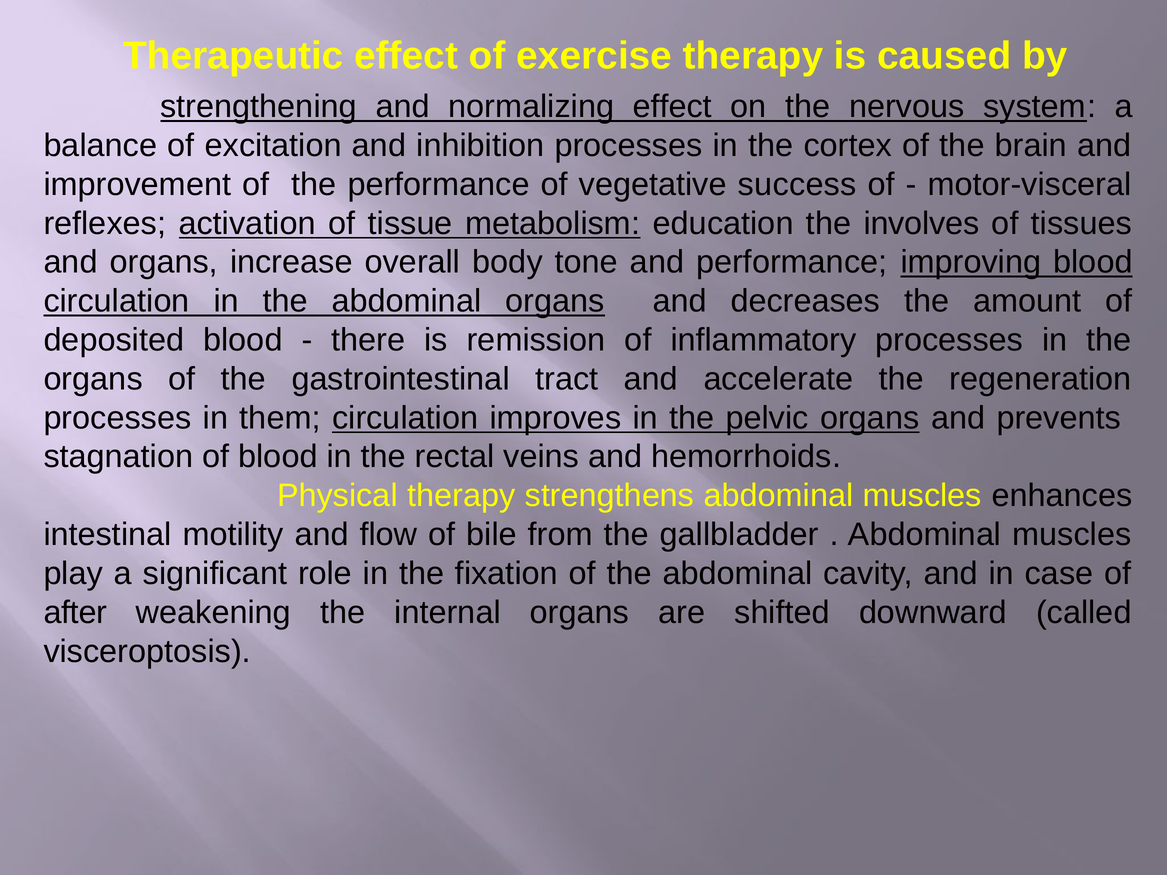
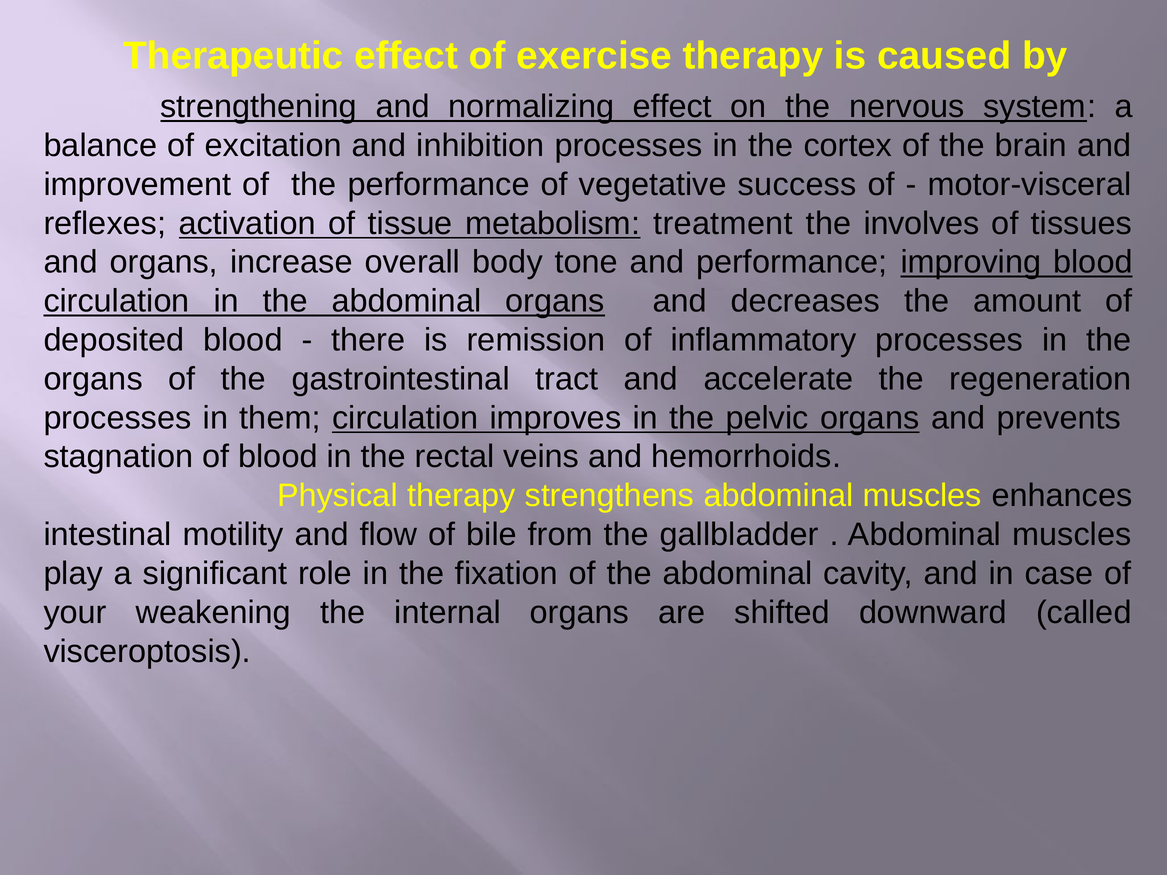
education: education -> treatment (723, 223)
after: after -> your (75, 613)
